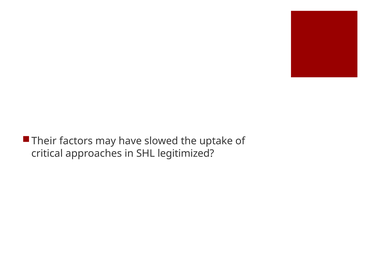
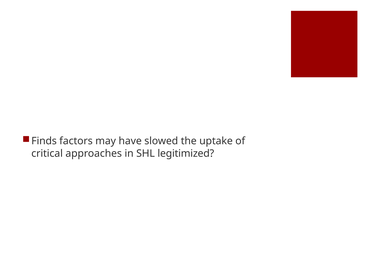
Their: Their -> Finds (44, 141)
